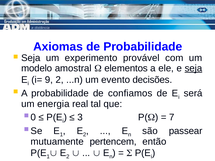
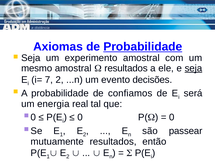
Probabilidade underline: none -> present (143, 47)
experimento provável: provável -> amostral (141, 58)
modelo: modelo -> mesmo (37, 68)
elementos: elementos -> resultados (126, 68)
9: 9 -> 7 (49, 80)
3: 3 -> 0 (80, 117)
7: 7 -> 0 (172, 117)
mutuamente pertencem: pertencem -> resultados (113, 142)
